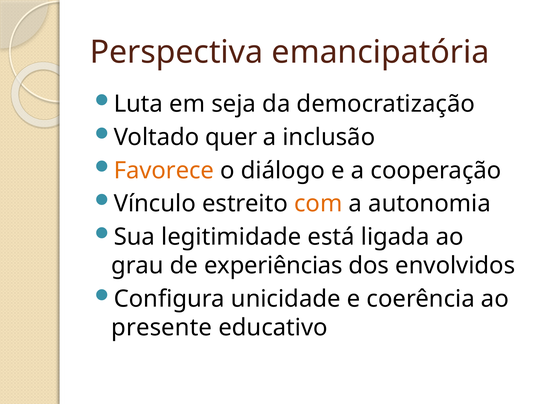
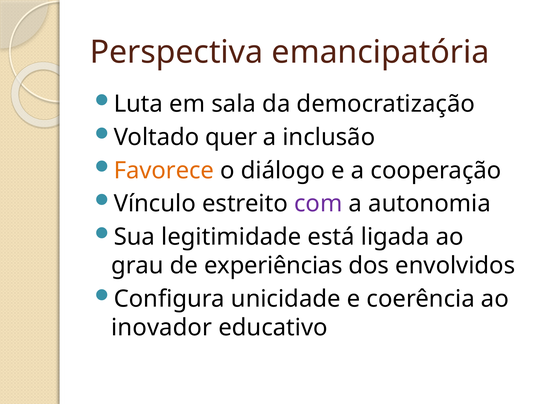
seja: seja -> sala (234, 104)
com colour: orange -> purple (318, 203)
presente: presente -> inovador (162, 327)
